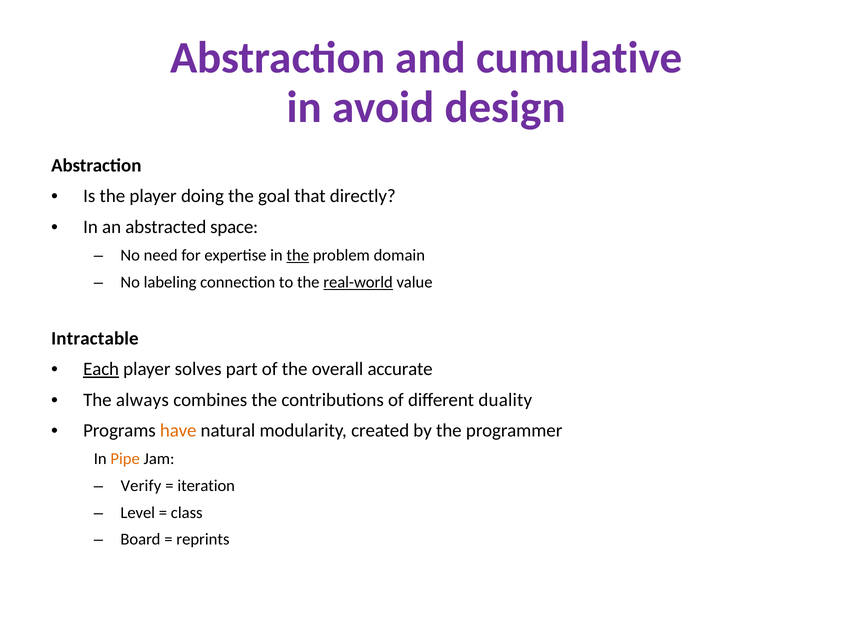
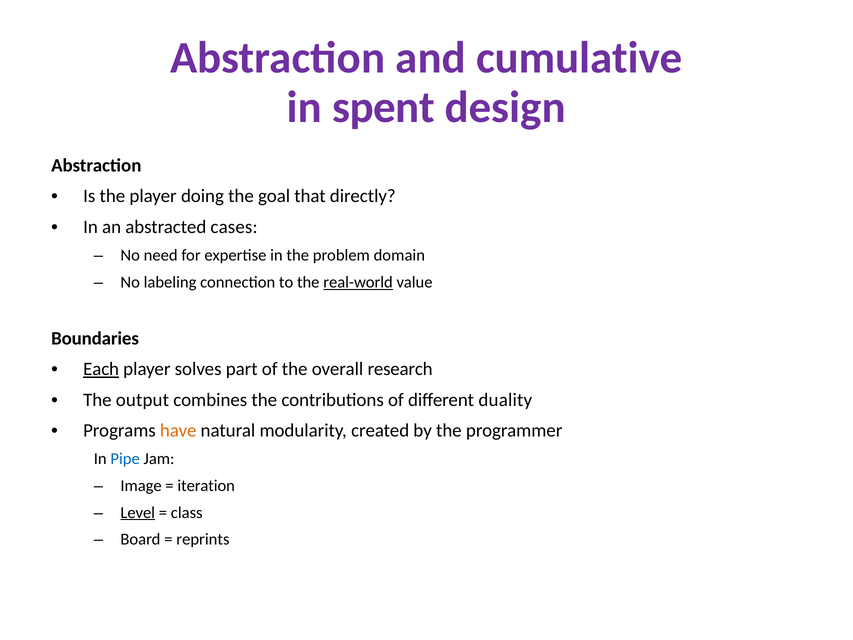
avoid: avoid -> spent (383, 107)
space: space -> cases (234, 227)
the underline: present -> none (298, 255)
Intractable: Intractable -> Boundaries (95, 338)
accurate: accurate -> research (400, 369)
always: always -> output (142, 400)
Pipe colour: orange -> blue (125, 459)
Verify: Verify -> Image (141, 486)
Level underline: none -> present (138, 512)
